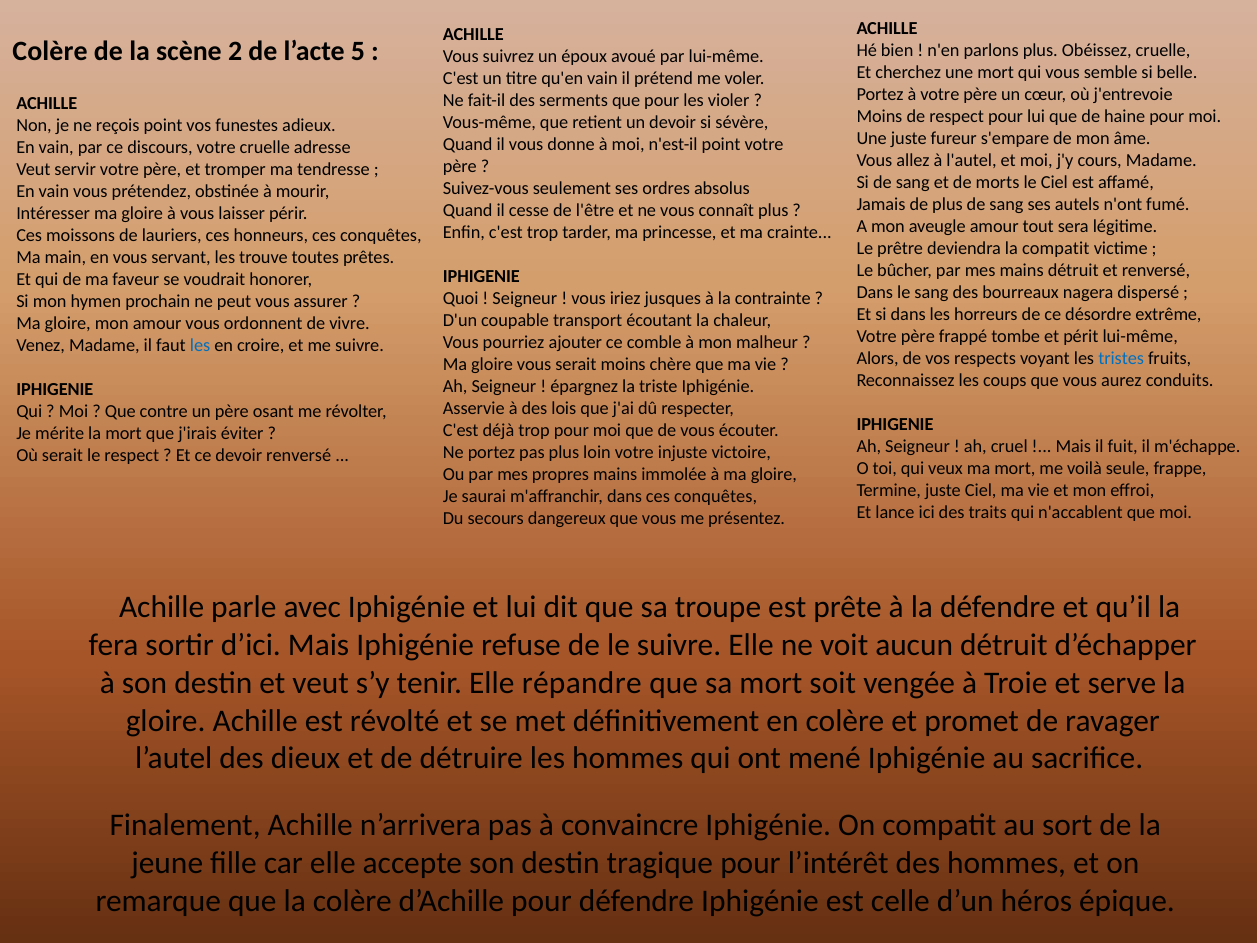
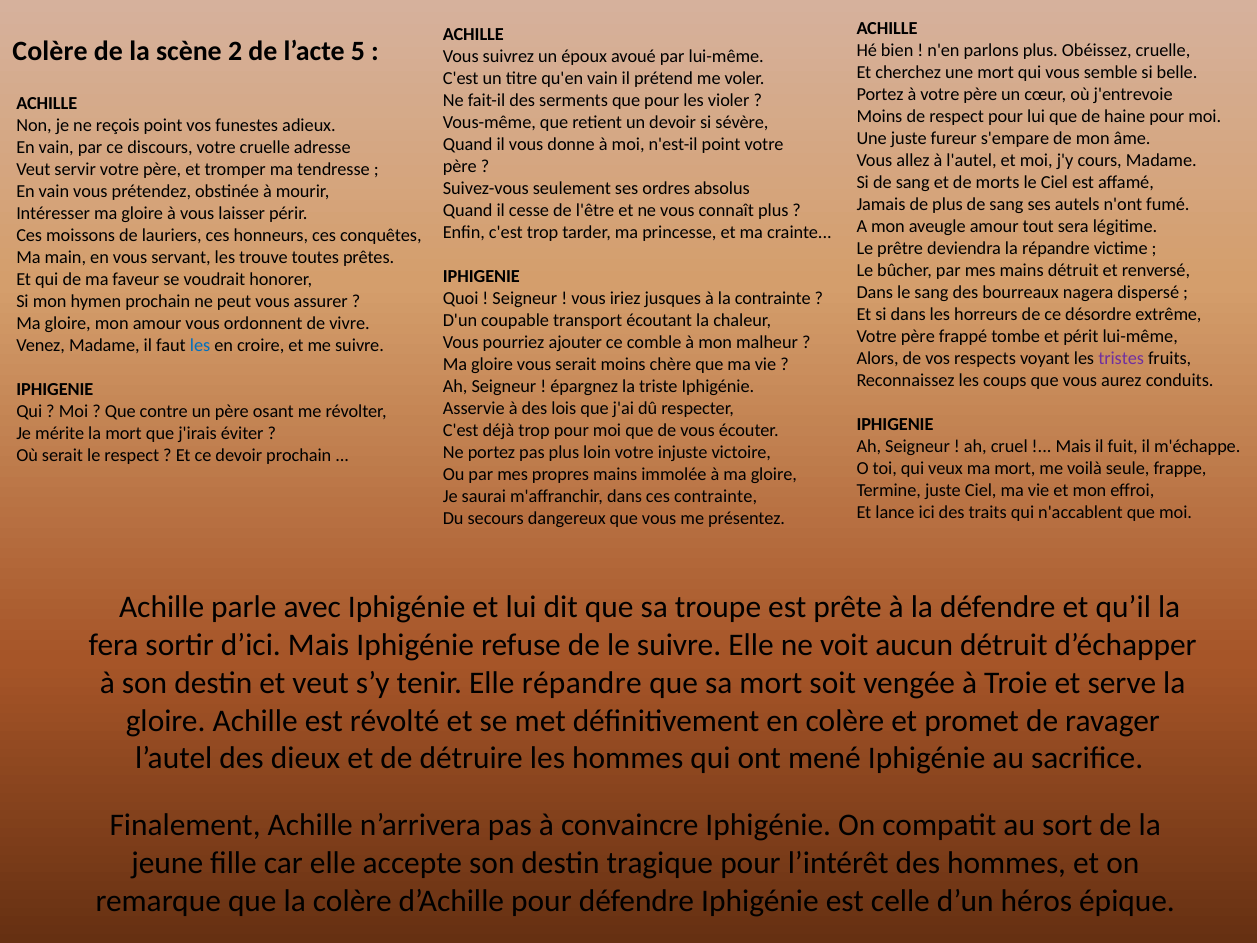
la compatit: compatit -> répandre (1056, 249)
tristes colour: blue -> purple (1121, 358)
devoir renversé: renversé -> prochain (299, 455)
dans ces conquêtes: conquêtes -> contrainte (716, 496)
